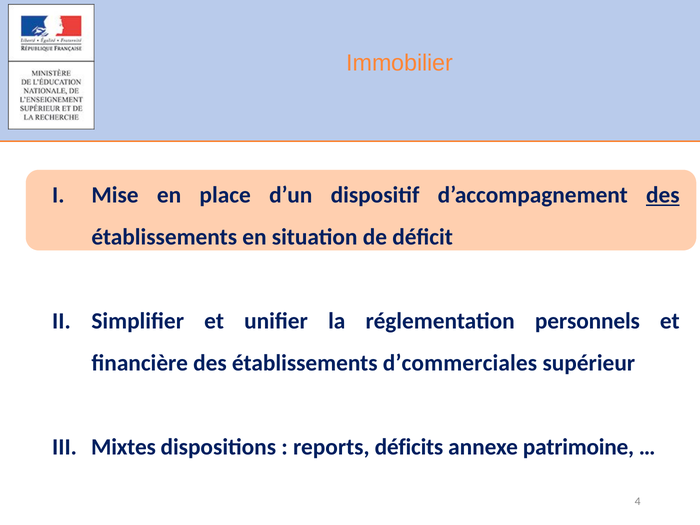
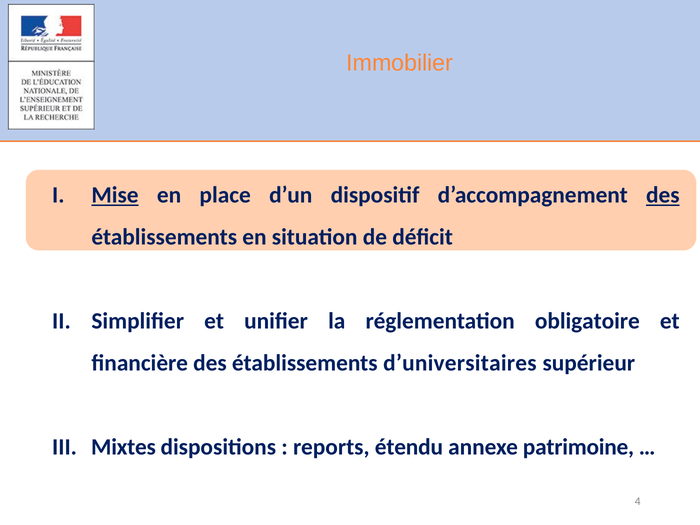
Mise underline: none -> present (115, 195)
personnels: personnels -> obligatoire (587, 321)
d’commerciales: d’commerciales -> d’universitaires (460, 363)
déficits: déficits -> étendu (409, 447)
